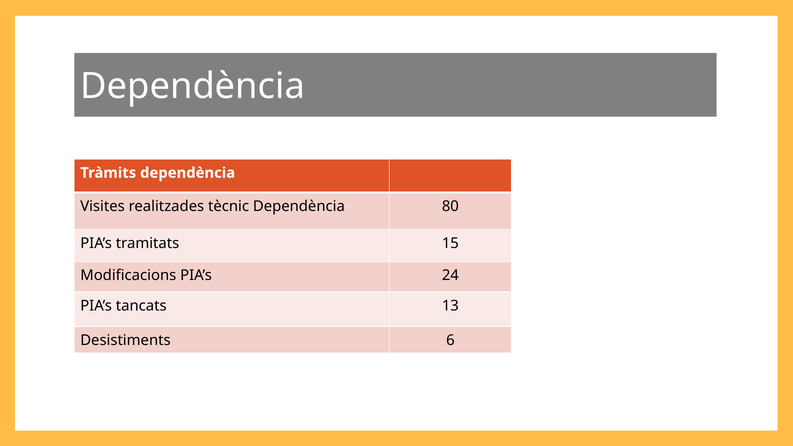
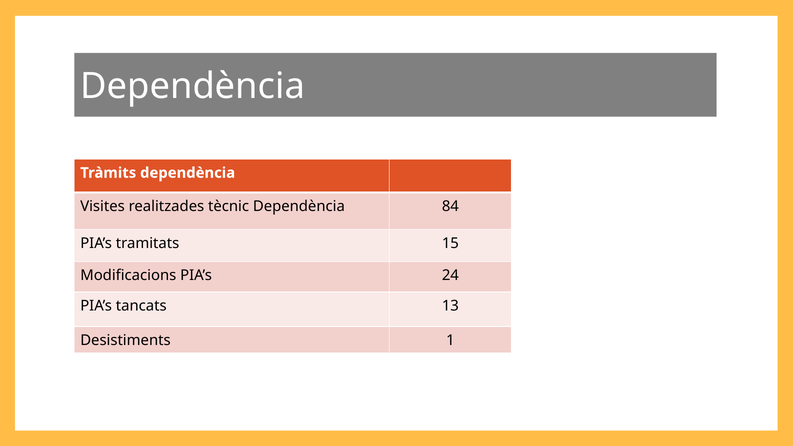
80: 80 -> 84 (450, 206)
6: 6 -> 1 (450, 340)
